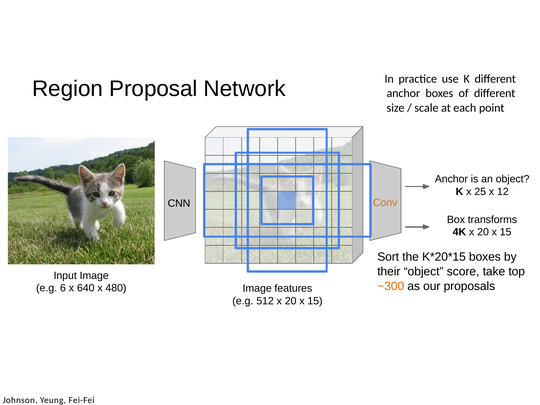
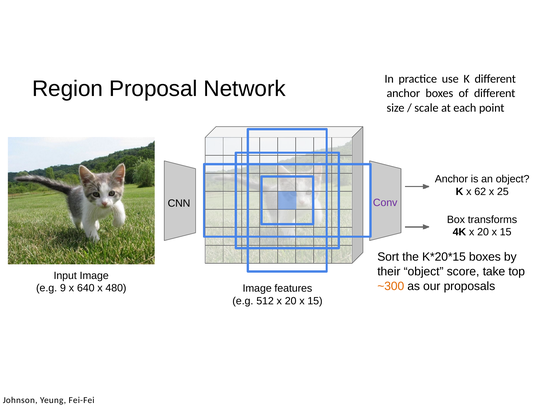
25: 25 -> 62 (480, 192)
12: 12 -> 25 (503, 192)
Conv colour: orange -> purple (385, 203)
6: 6 -> 9 (63, 288)
